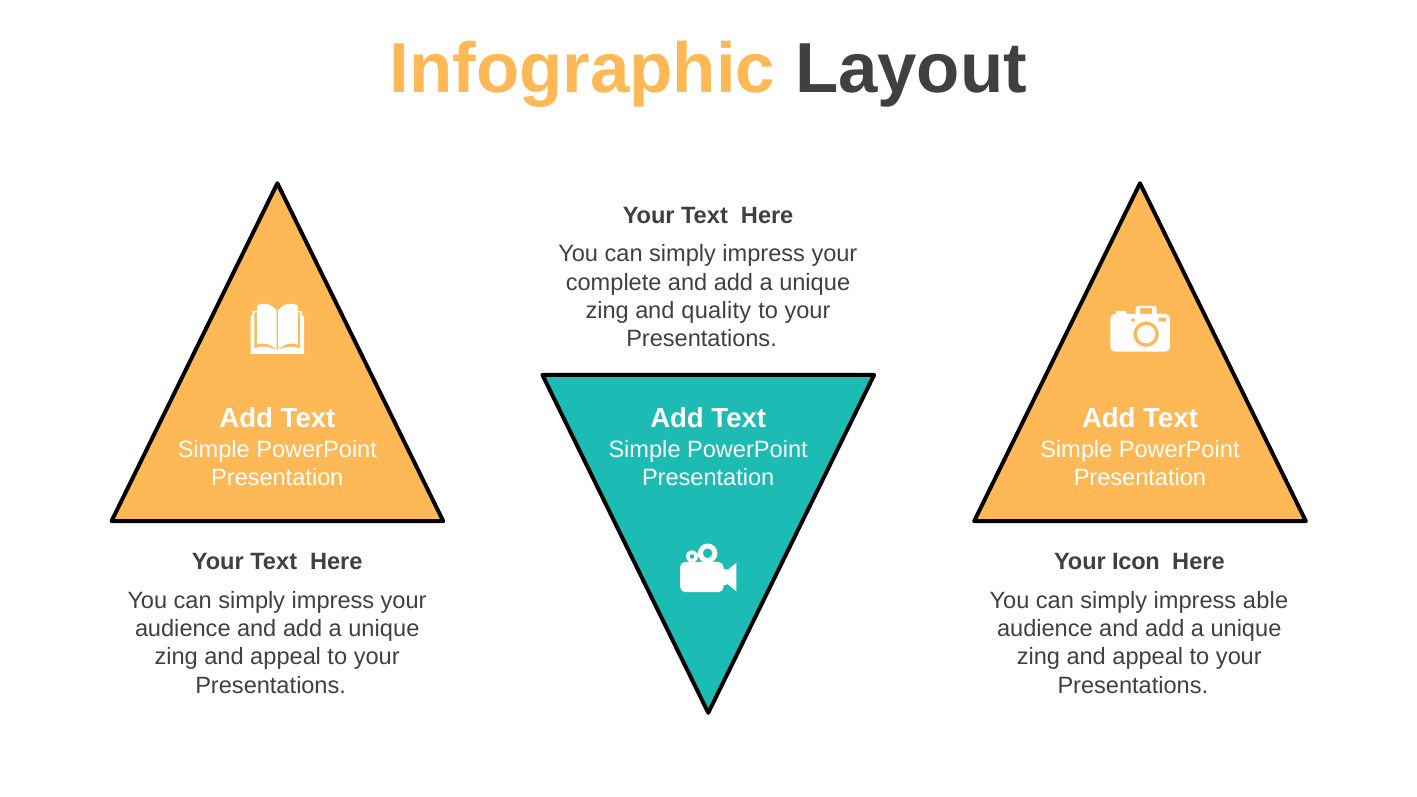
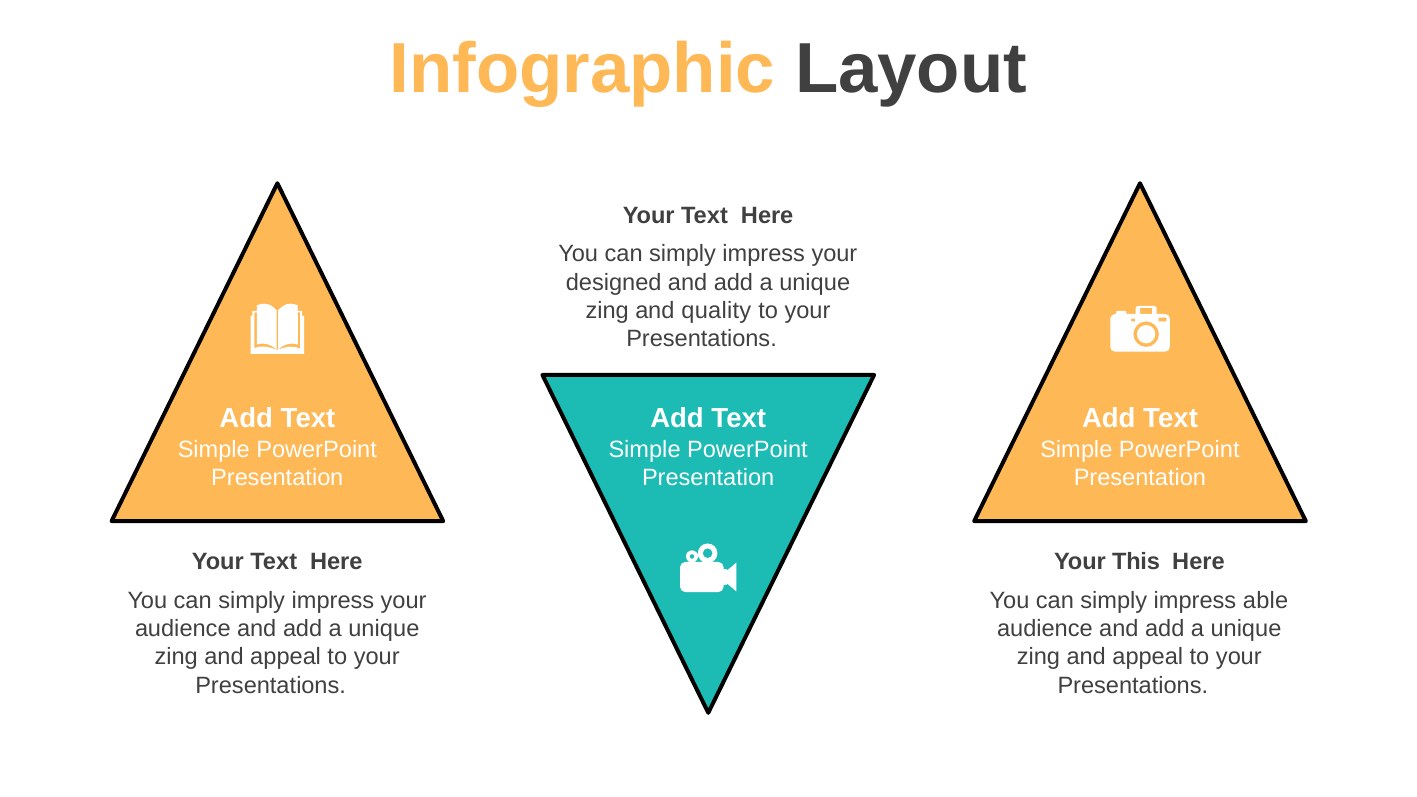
complete: complete -> designed (614, 283)
Icon: Icon -> This (1136, 562)
